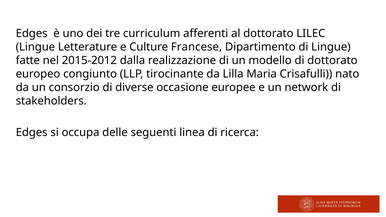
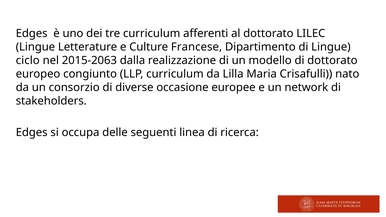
fatte: fatte -> ciclo (28, 60)
2015-2012: 2015-2012 -> 2015-2063 (89, 60)
LLP tirocinante: tirocinante -> curriculum (175, 74)
